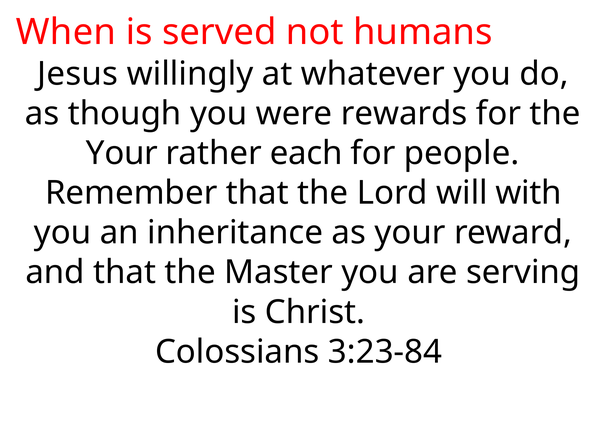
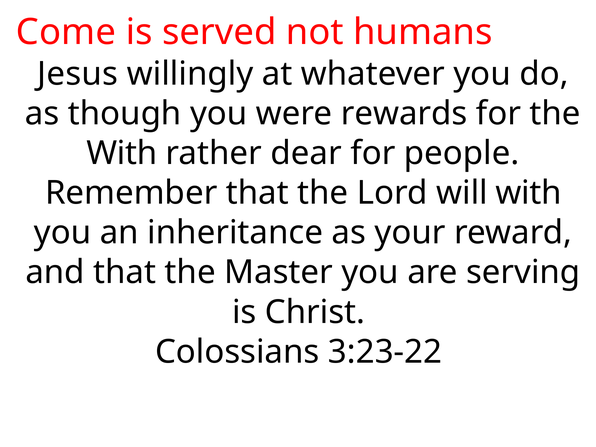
When: When -> Come (66, 32)
Your: Your -> With (122, 153)
each: each -> dear (306, 153)
3:23-84: 3:23-84 -> 3:23-22 (385, 352)
